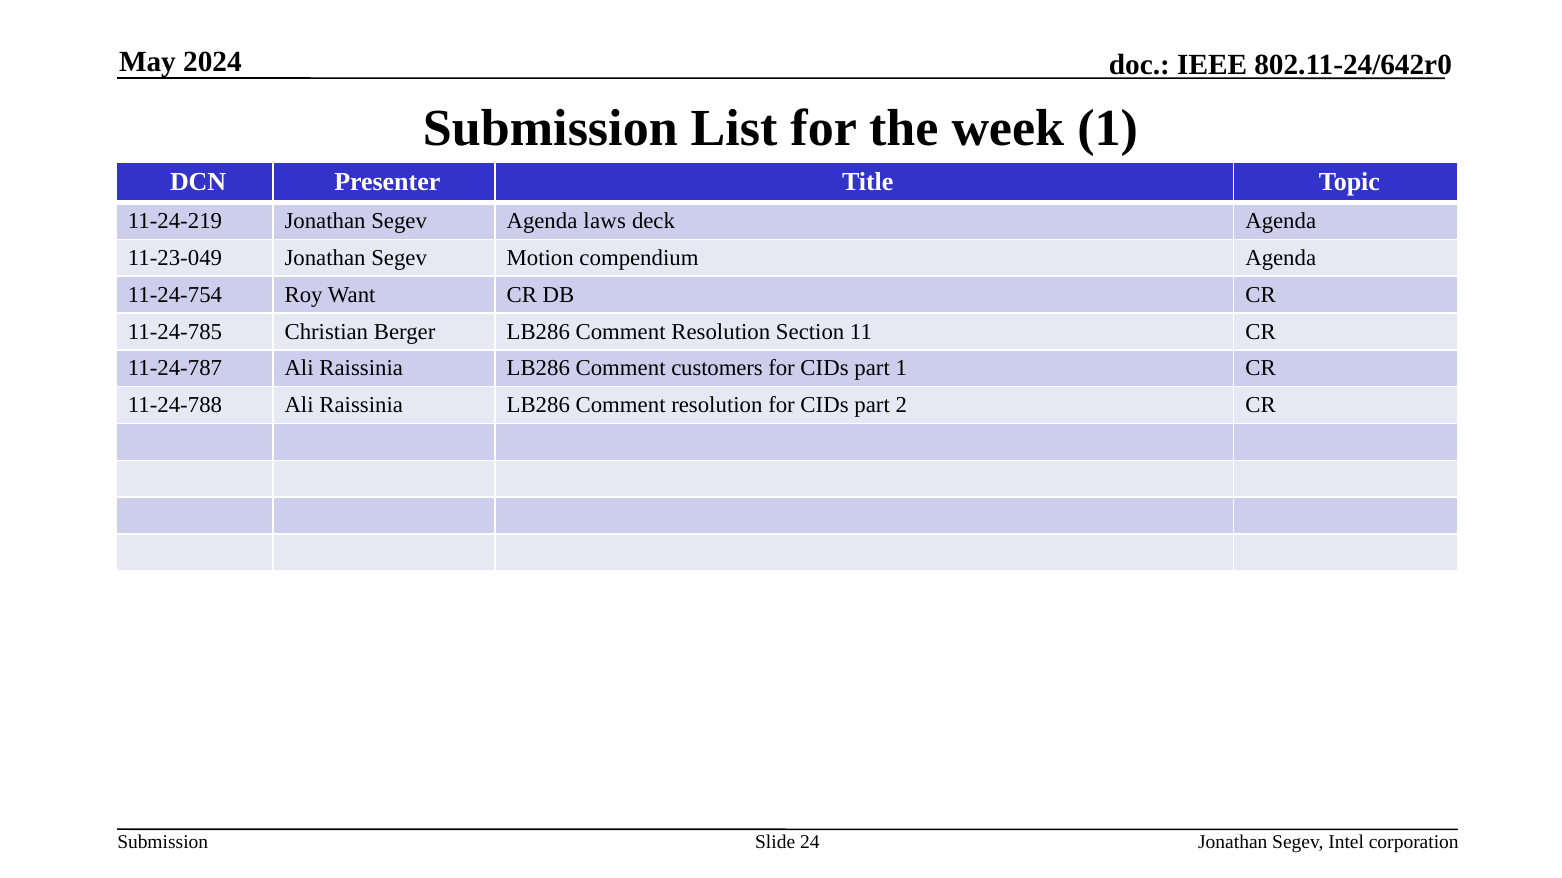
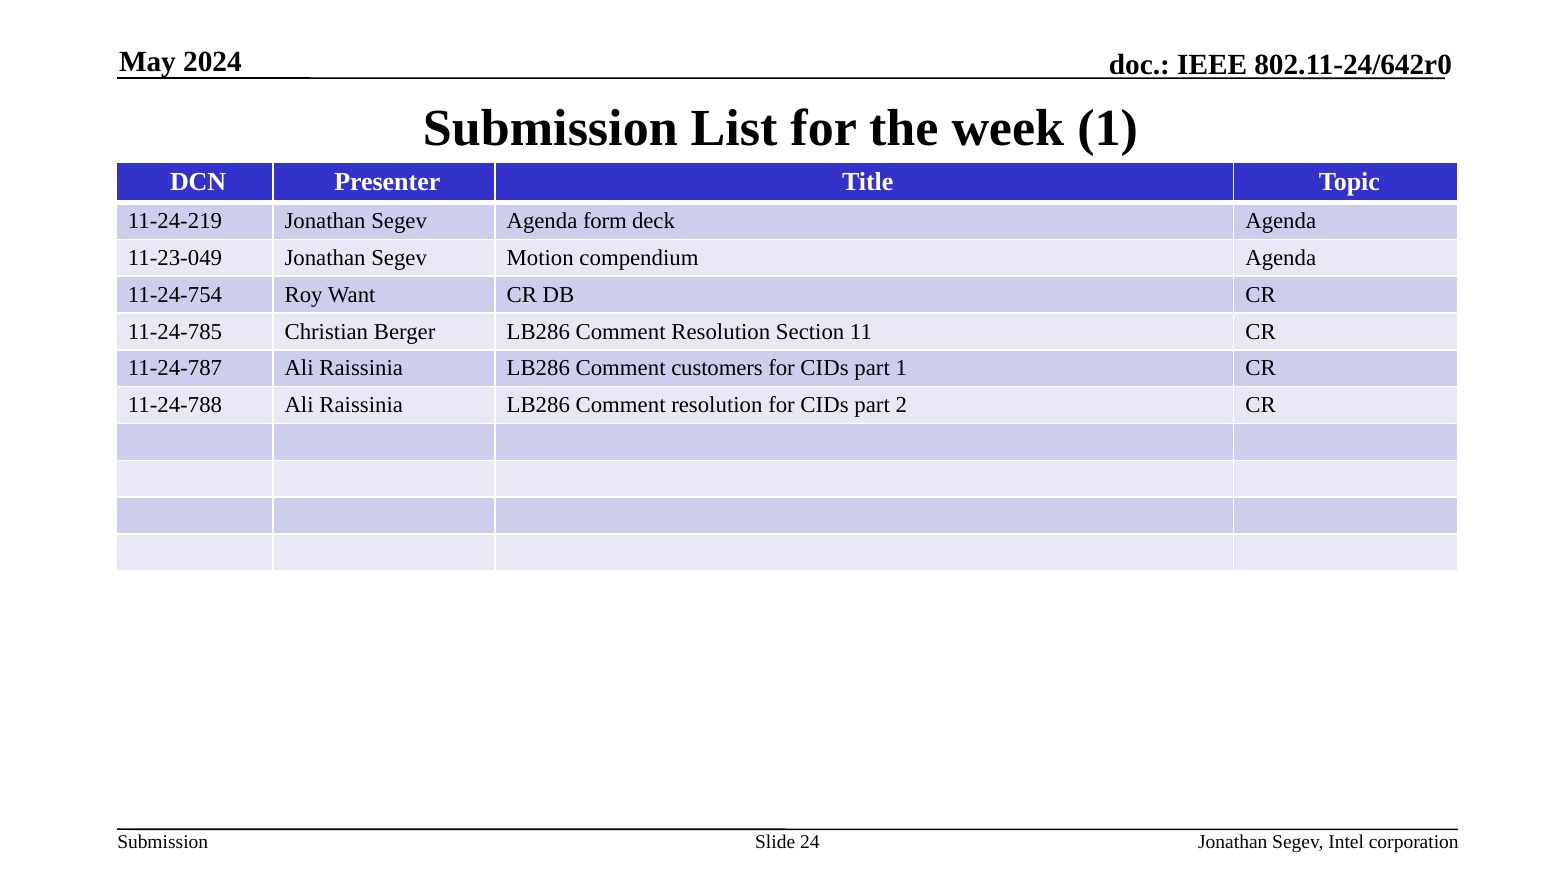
laws: laws -> form (605, 221)
